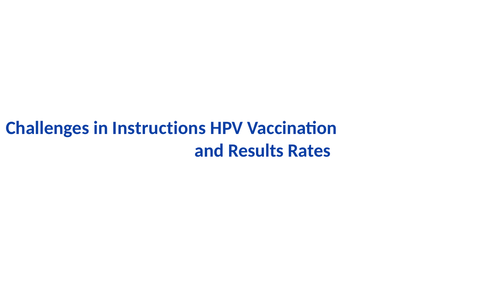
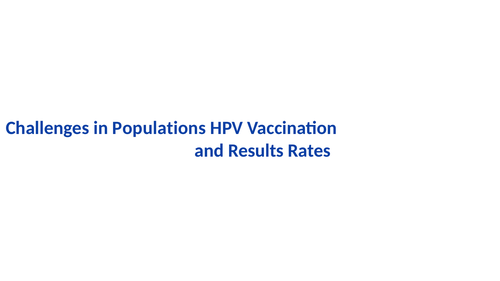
Instructions: Instructions -> Populations (159, 128)
